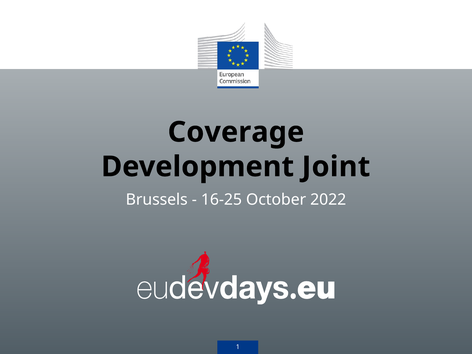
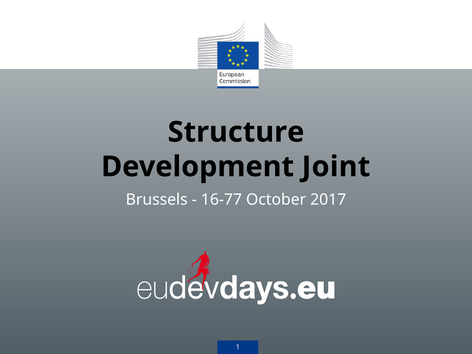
Coverage: Coverage -> Structure (236, 132)
16-25: 16-25 -> 16-77 (221, 200)
2022: 2022 -> 2017 (328, 200)
